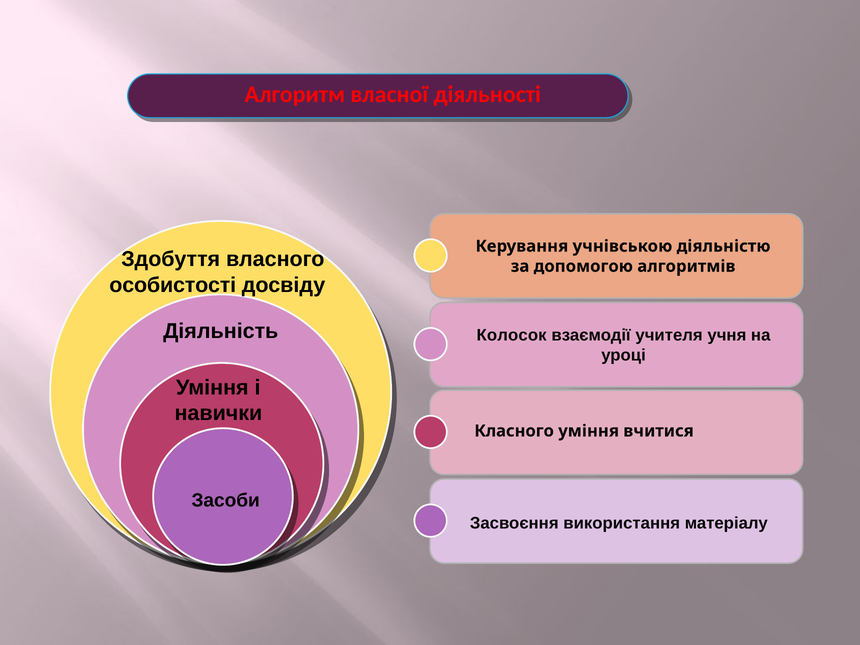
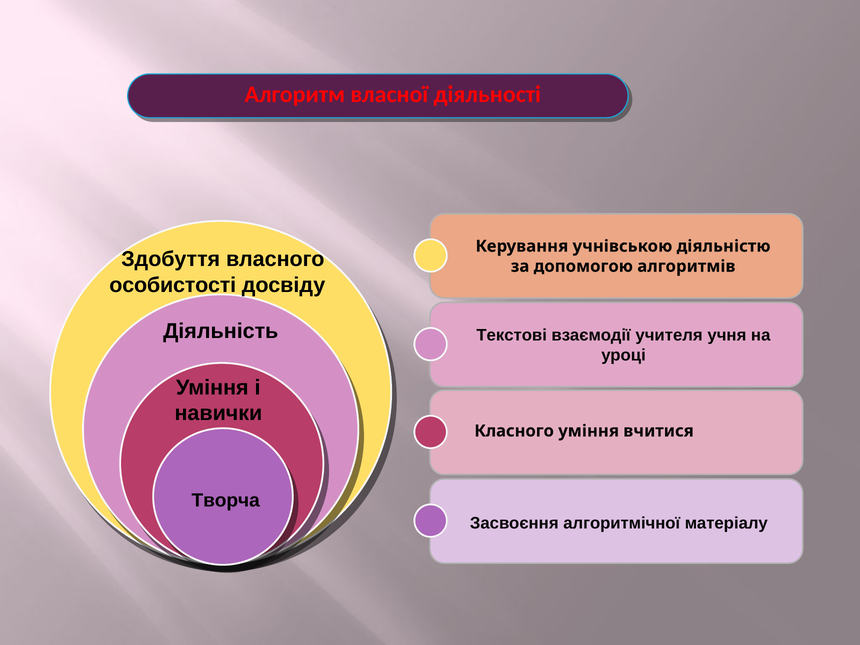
Колосок: Колосок -> Текстові (512, 335)
Засоби: Засоби -> Творча (226, 500)
використання: використання -> алгоритмічної (622, 523)
